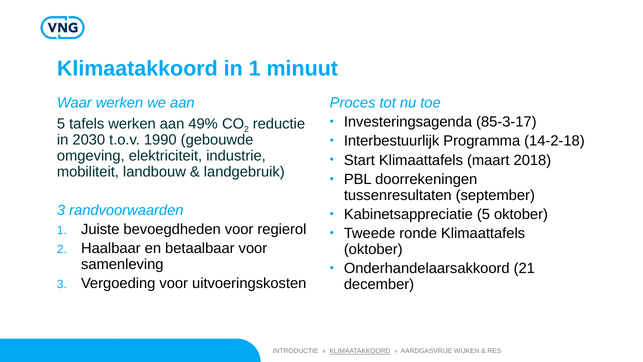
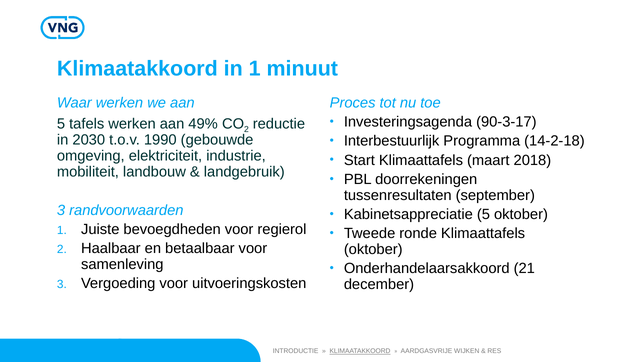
85-3-17: 85-3-17 -> 90-3-17 (506, 122)
